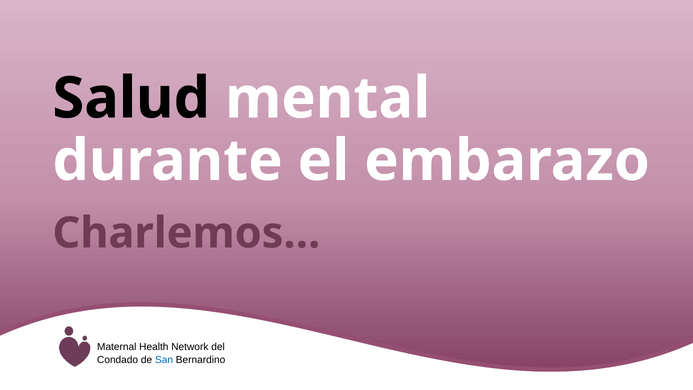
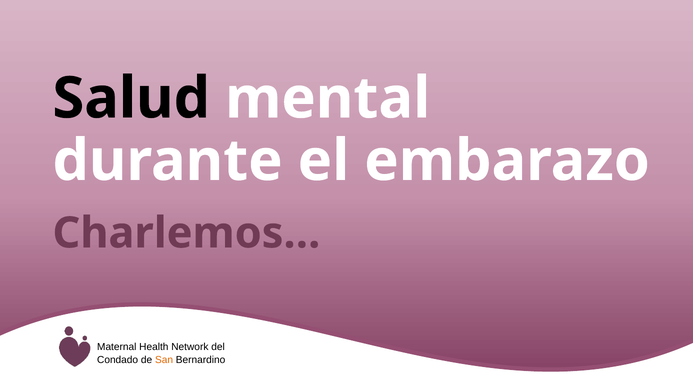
San colour: blue -> orange (164, 360)
